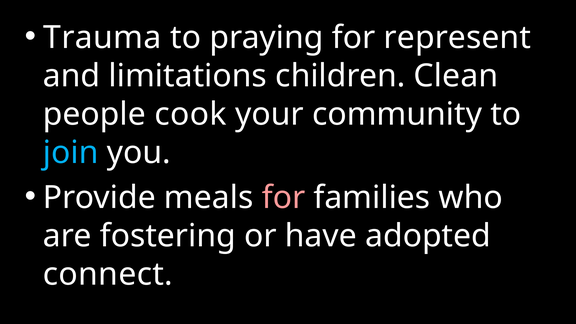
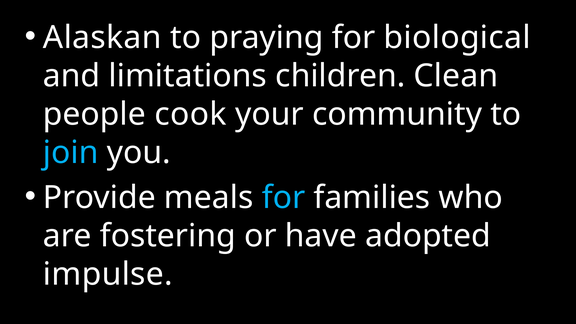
Trauma: Trauma -> Alaskan (102, 38)
represent: represent -> biological (457, 38)
for colour: pink -> light blue (283, 197)
connect: connect -> impulse (108, 274)
